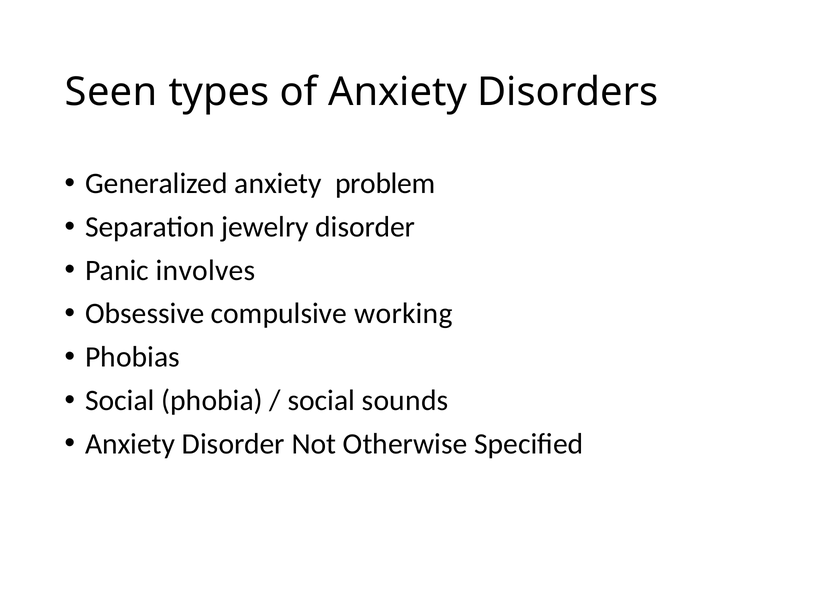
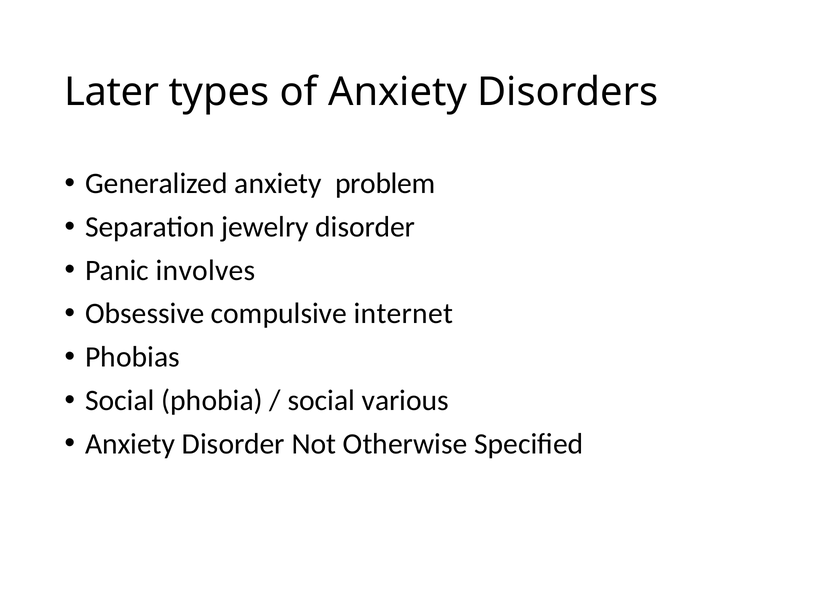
Seen: Seen -> Later (112, 92)
working: working -> internet (403, 314)
sounds: sounds -> various (405, 401)
